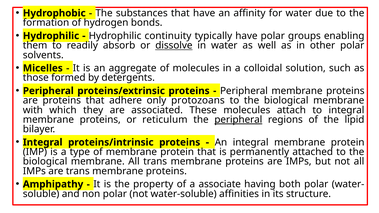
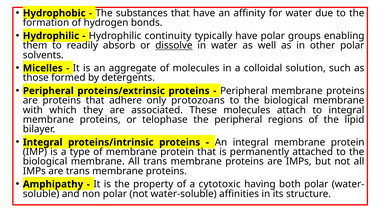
reticulum: reticulum -> telophase (165, 120)
peripheral underline: present -> none (238, 120)
associate: associate -> cytotoxic (220, 184)
